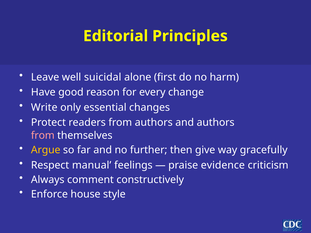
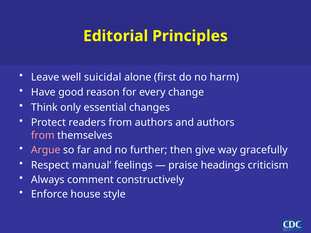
Write: Write -> Think (44, 108)
Argue colour: yellow -> pink (46, 150)
evidence: evidence -> headings (223, 165)
